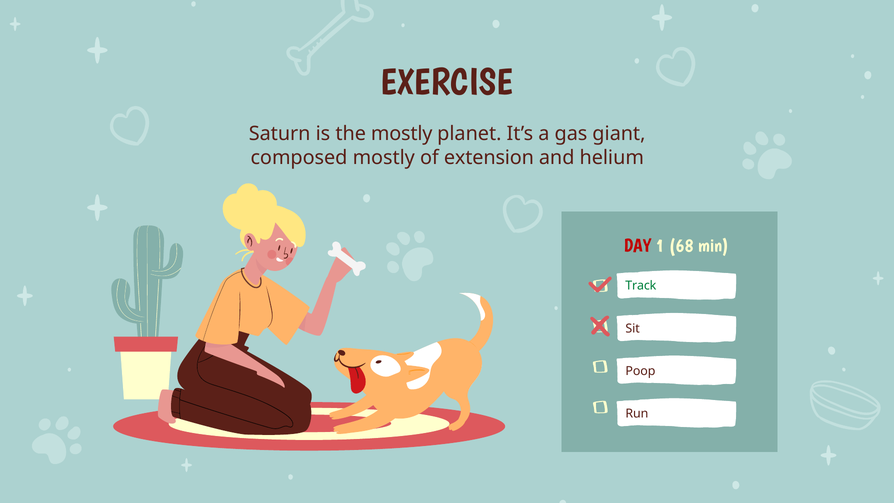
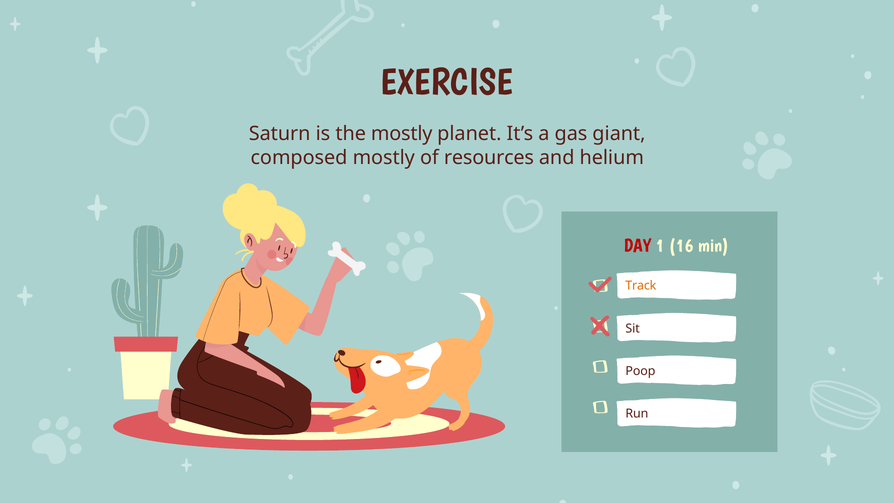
extension: extension -> resources (489, 158)
68: 68 -> 16 (681, 245)
Track colour: green -> orange (641, 286)
